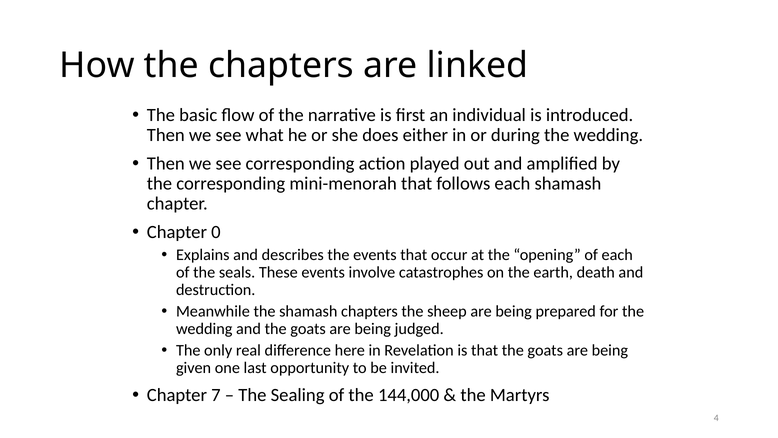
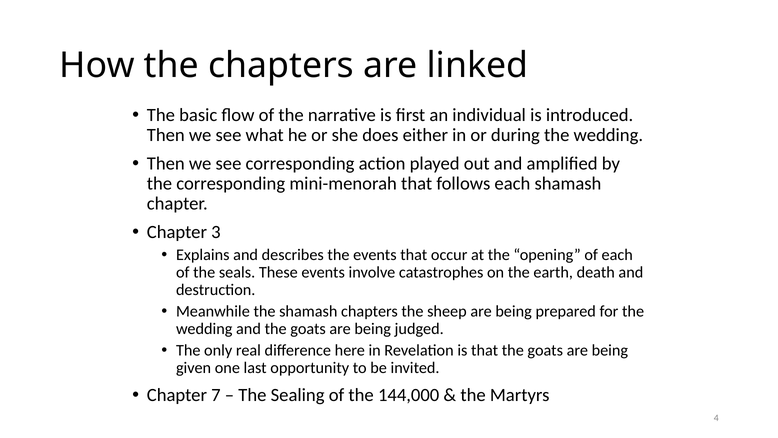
0: 0 -> 3 (216, 232)
